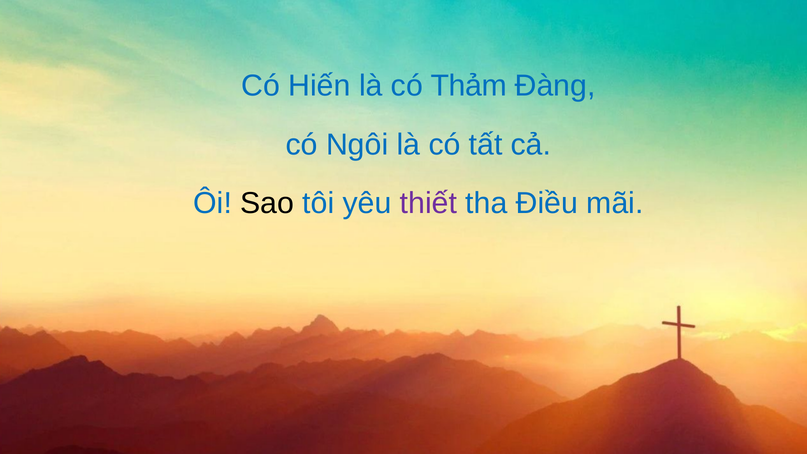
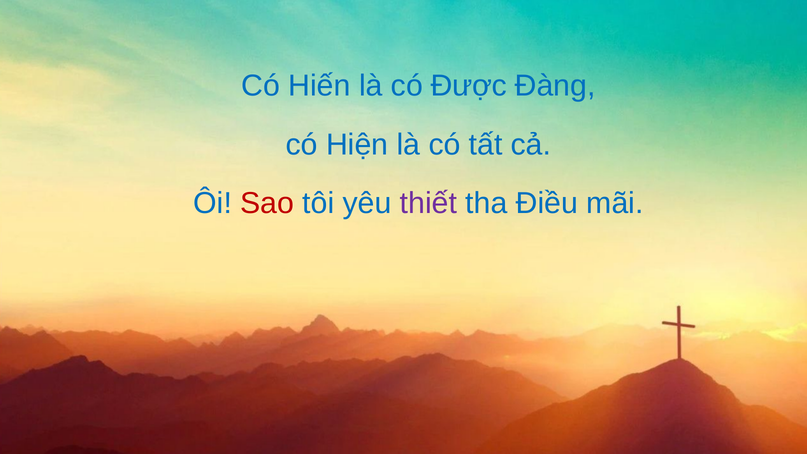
Thảm: Thảm -> Được (469, 86)
Ngôi: Ngôi -> Hiện (357, 145)
Sao colour: black -> red (267, 203)
